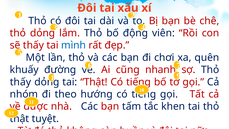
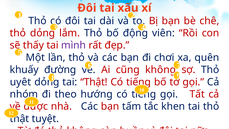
mình colour: blue -> purple (74, 45)
cũng nhanh: nhanh -> không (161, 70)
thấy: thấy -> uyêt (20, 82)
